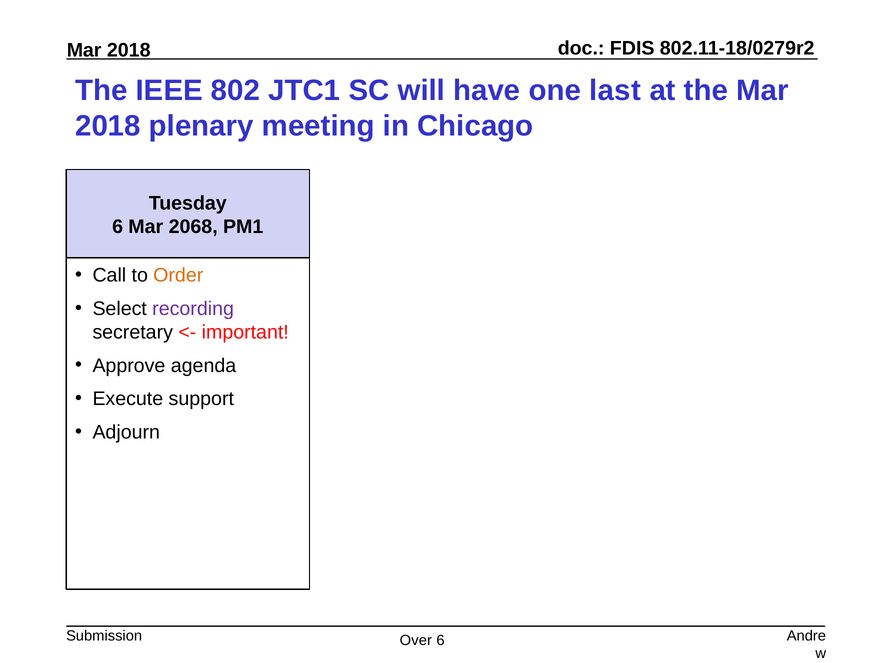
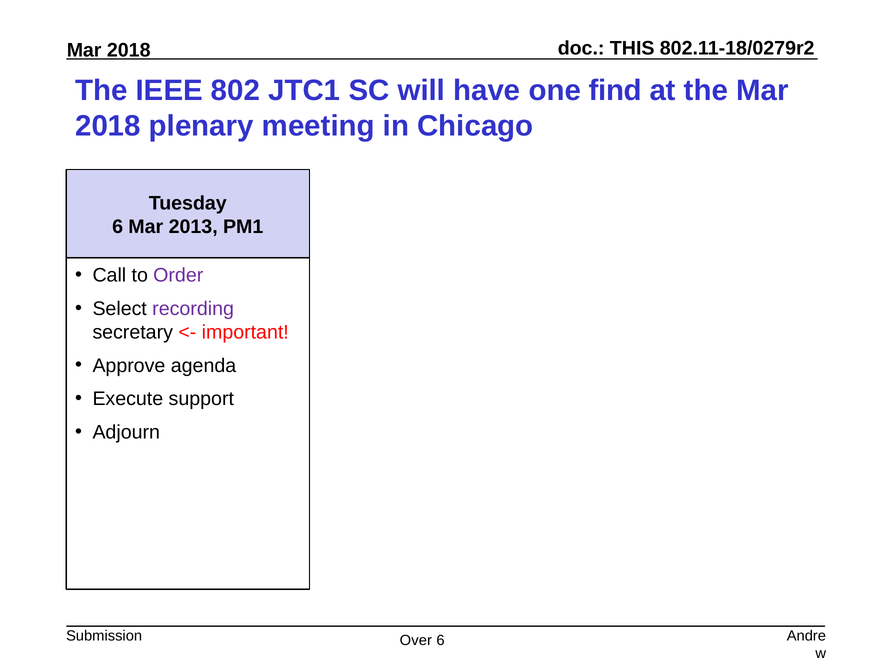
FDIS: FDIS -> THIS (632, 49)
last: last -> find (615, 91)
2068: 2068 -> 2013 (193, 227)
Order colour: orange -> purple (178, 275)
